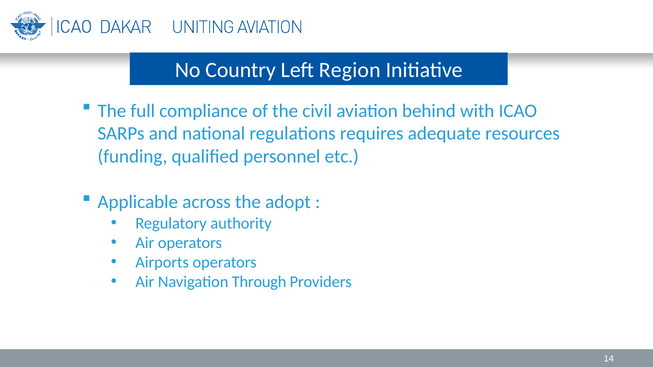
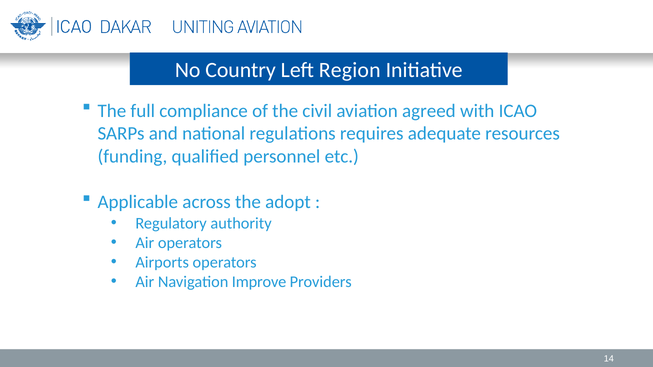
behind: behind -> agreed (429, 111)
Through: Through -> Improve (259, 282)
